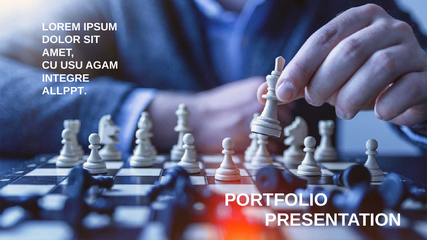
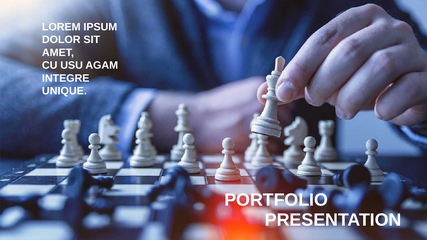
ALLPPT: ALLPPT -> UNIQUE (64, 91)
